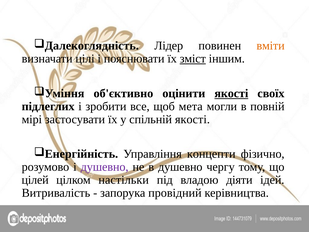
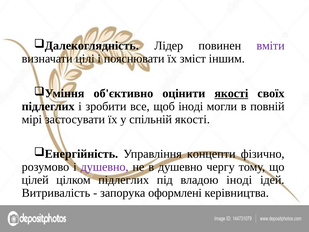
вміти colour: orange -> purple (271, 46)
зміст underline: present -> none (193, 59)
щоб мета: мета -> іноді (191, 106)
цілком настільки: настільки -> підлеглих (124, 180)
владою діяти: діяти -> іноді (239, 180)
провідний: провідний -> оформлені (175, 193)
